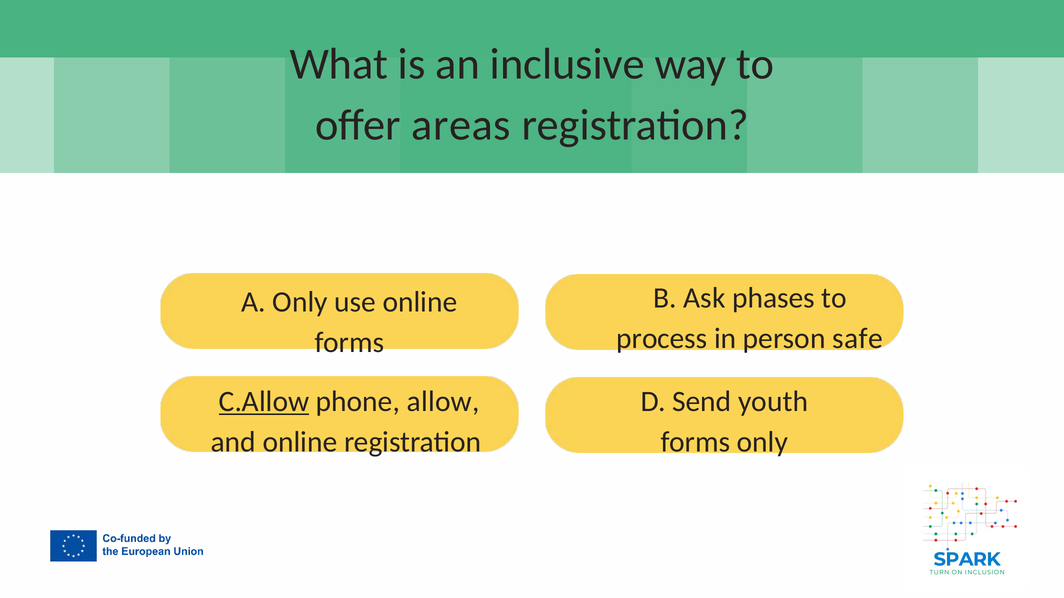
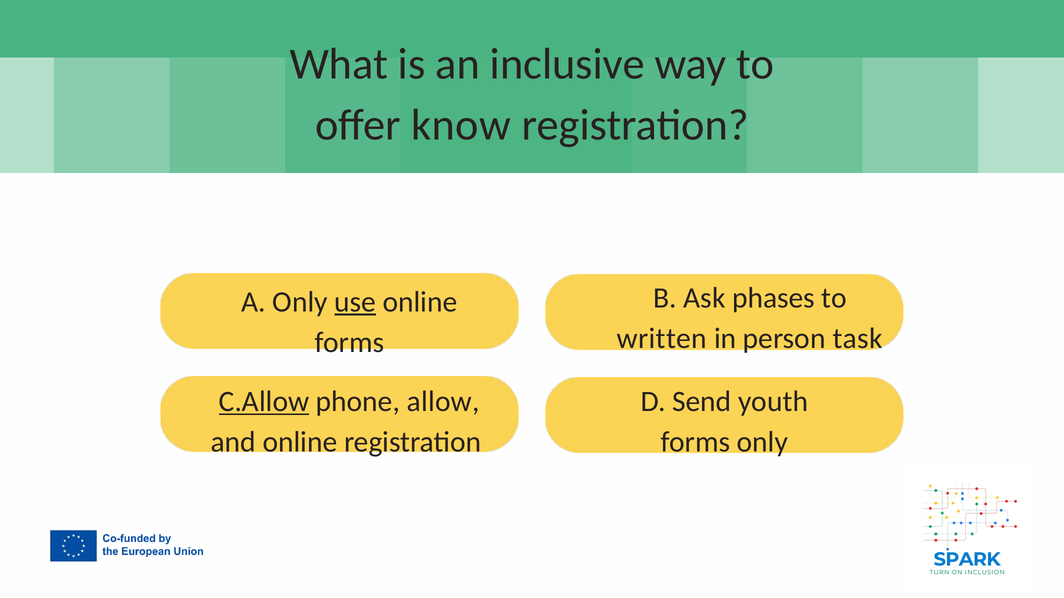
areas: areas -> know (461, 125)
use underline: none -> present (355, 302)
process: process -> written (662, 339)
safe: safe -> task (858, 339)
